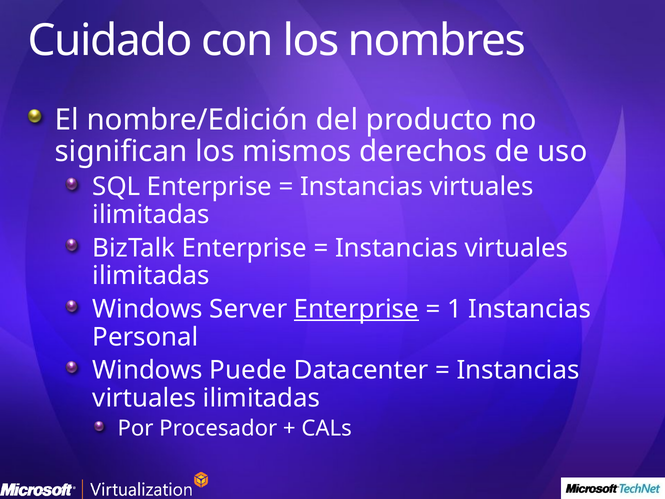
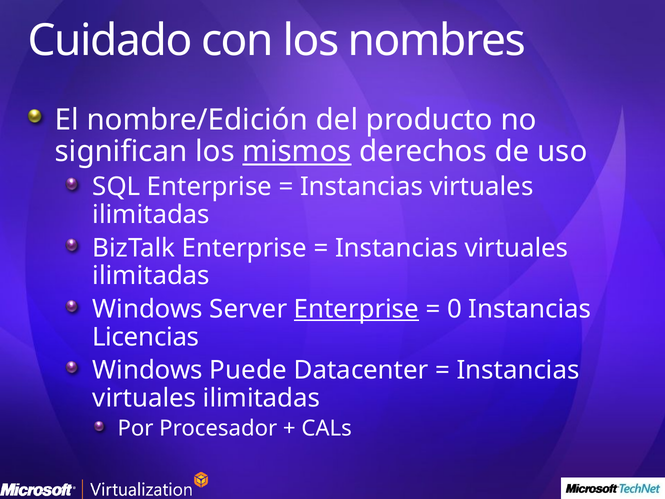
mismos underline: none -> present (297, 152)
1: 1 -> 0 (454, 309)
Personal: Personal -> Licencias (146, 337)
